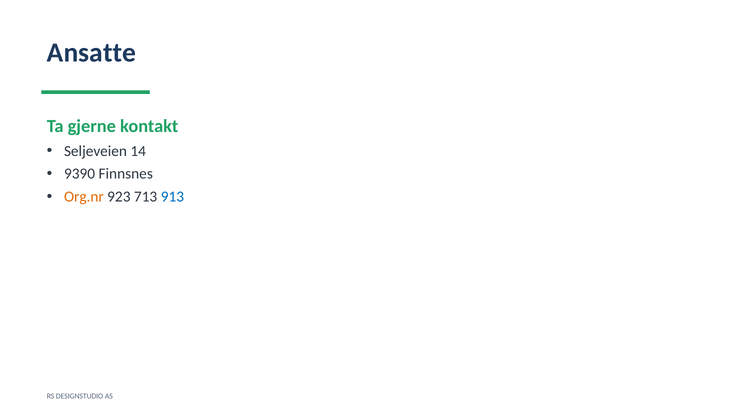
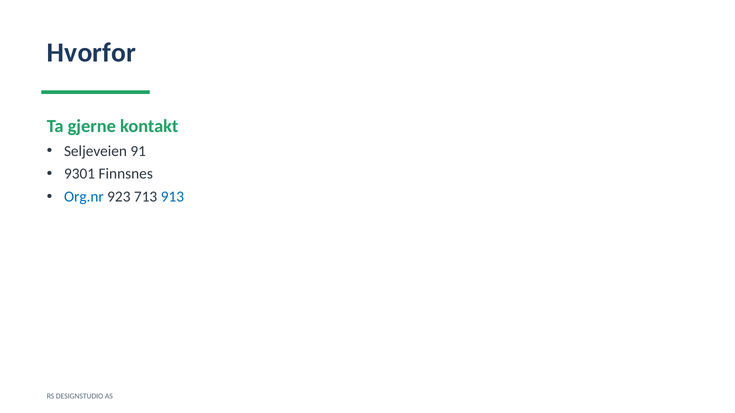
Ansatte: Ansatte -> Hvorfor (91, 52)
14: 14 -> 91 (138, 151)
9390: 9390 -> 9301 (80, 174)
Org.nr colour: orange -> blue (84, 197)
